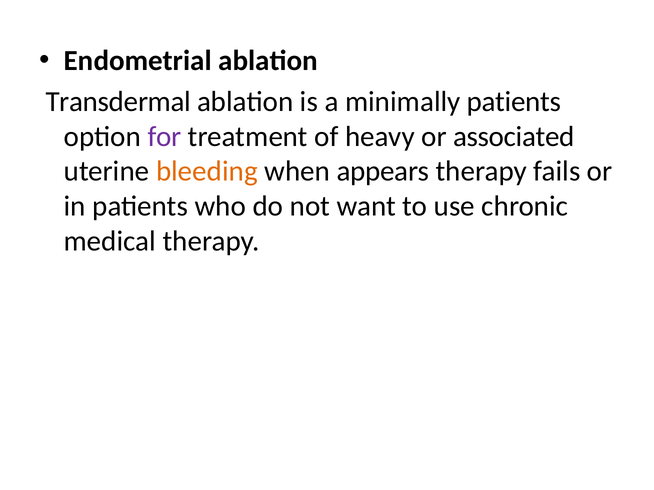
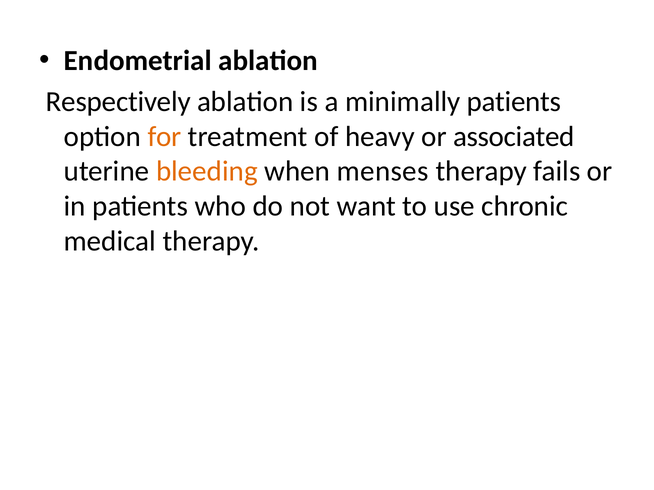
Transdermal: Transdermal -> Respectively (118, 102)
for colour: purple -> orange (165, 137)
appears: appears -> menses (383, 171)
